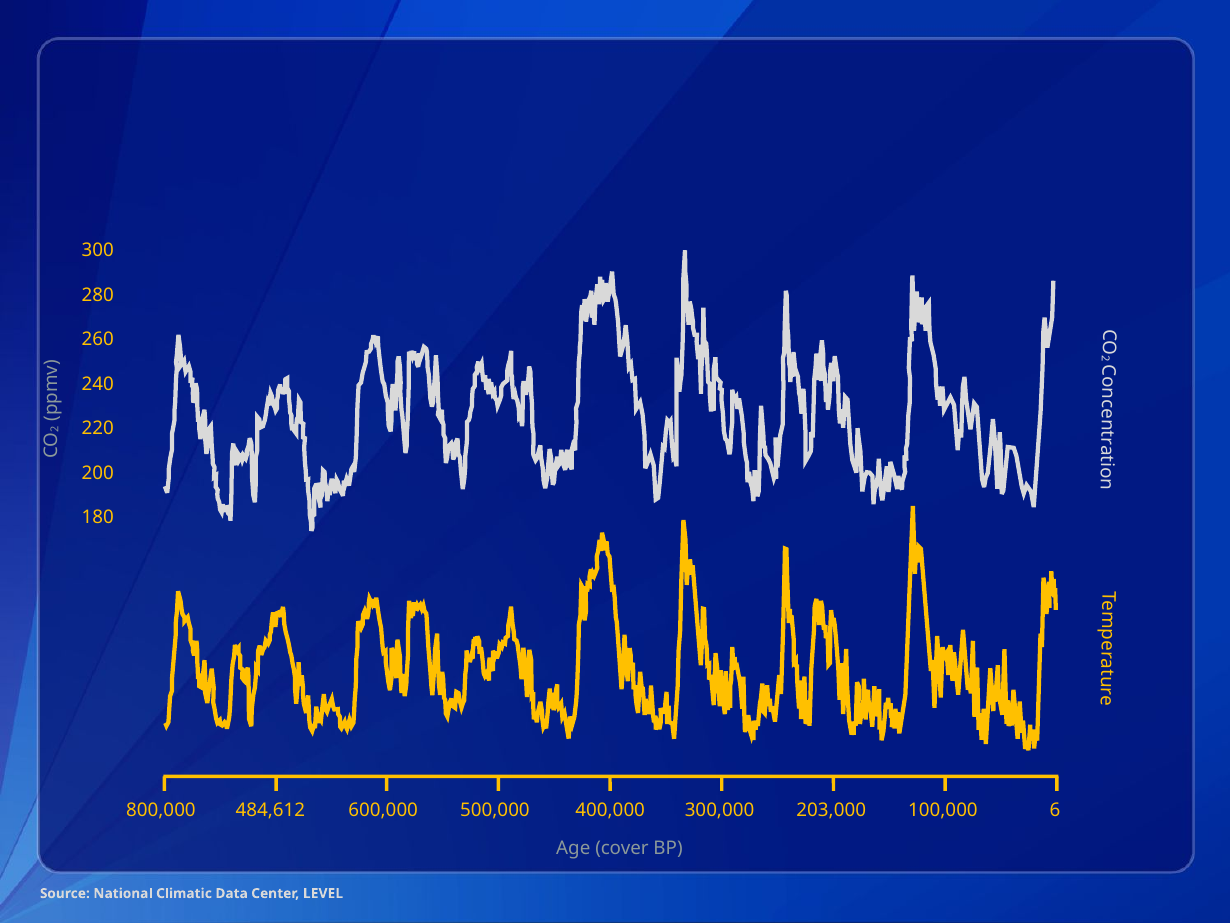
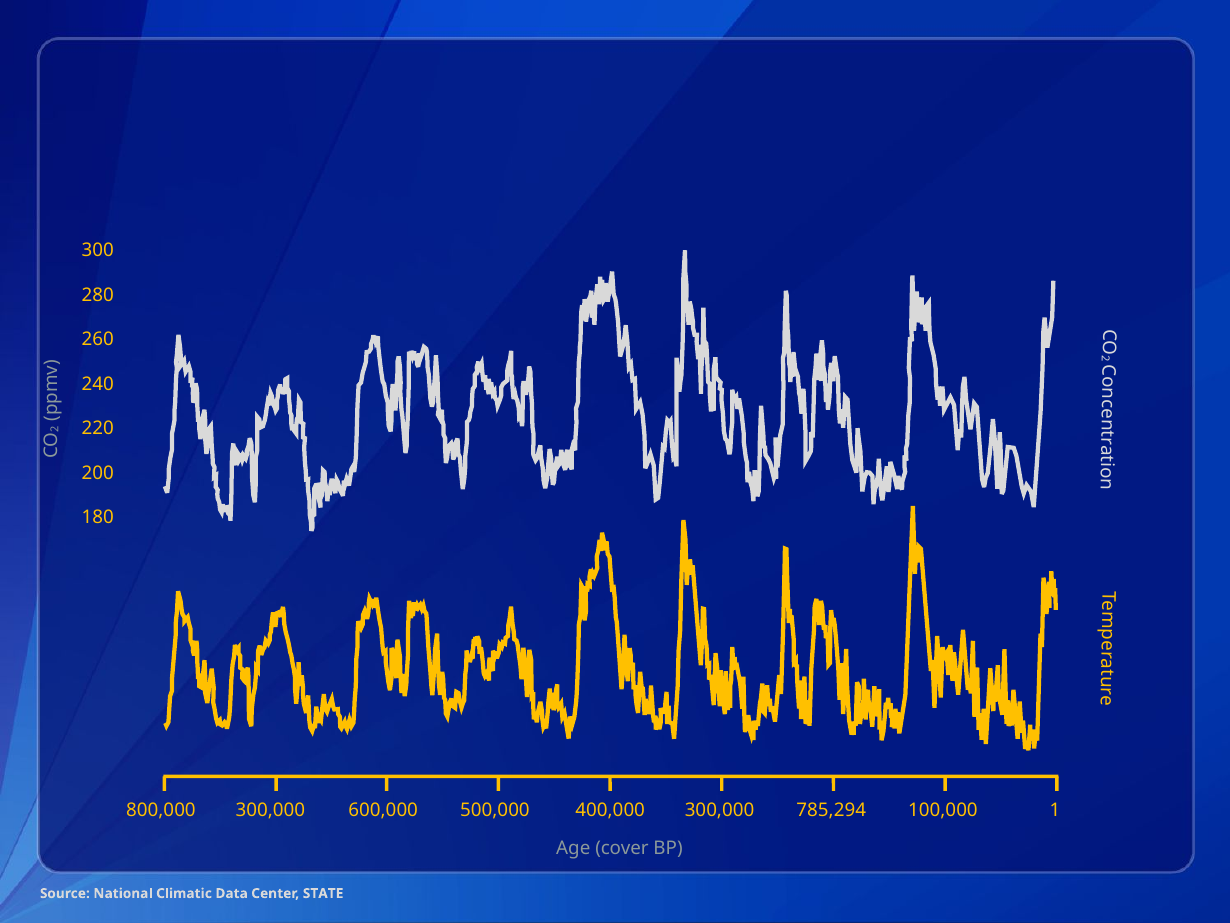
800,000 484,612: 484,612 -> 300,000 (270, 810)
203,000: 203,000 -> 785,294 (831, 810)
6: 6 -> 1 (1055, 810)
LEVEL: LEVEL -> STATE (323, 893)
